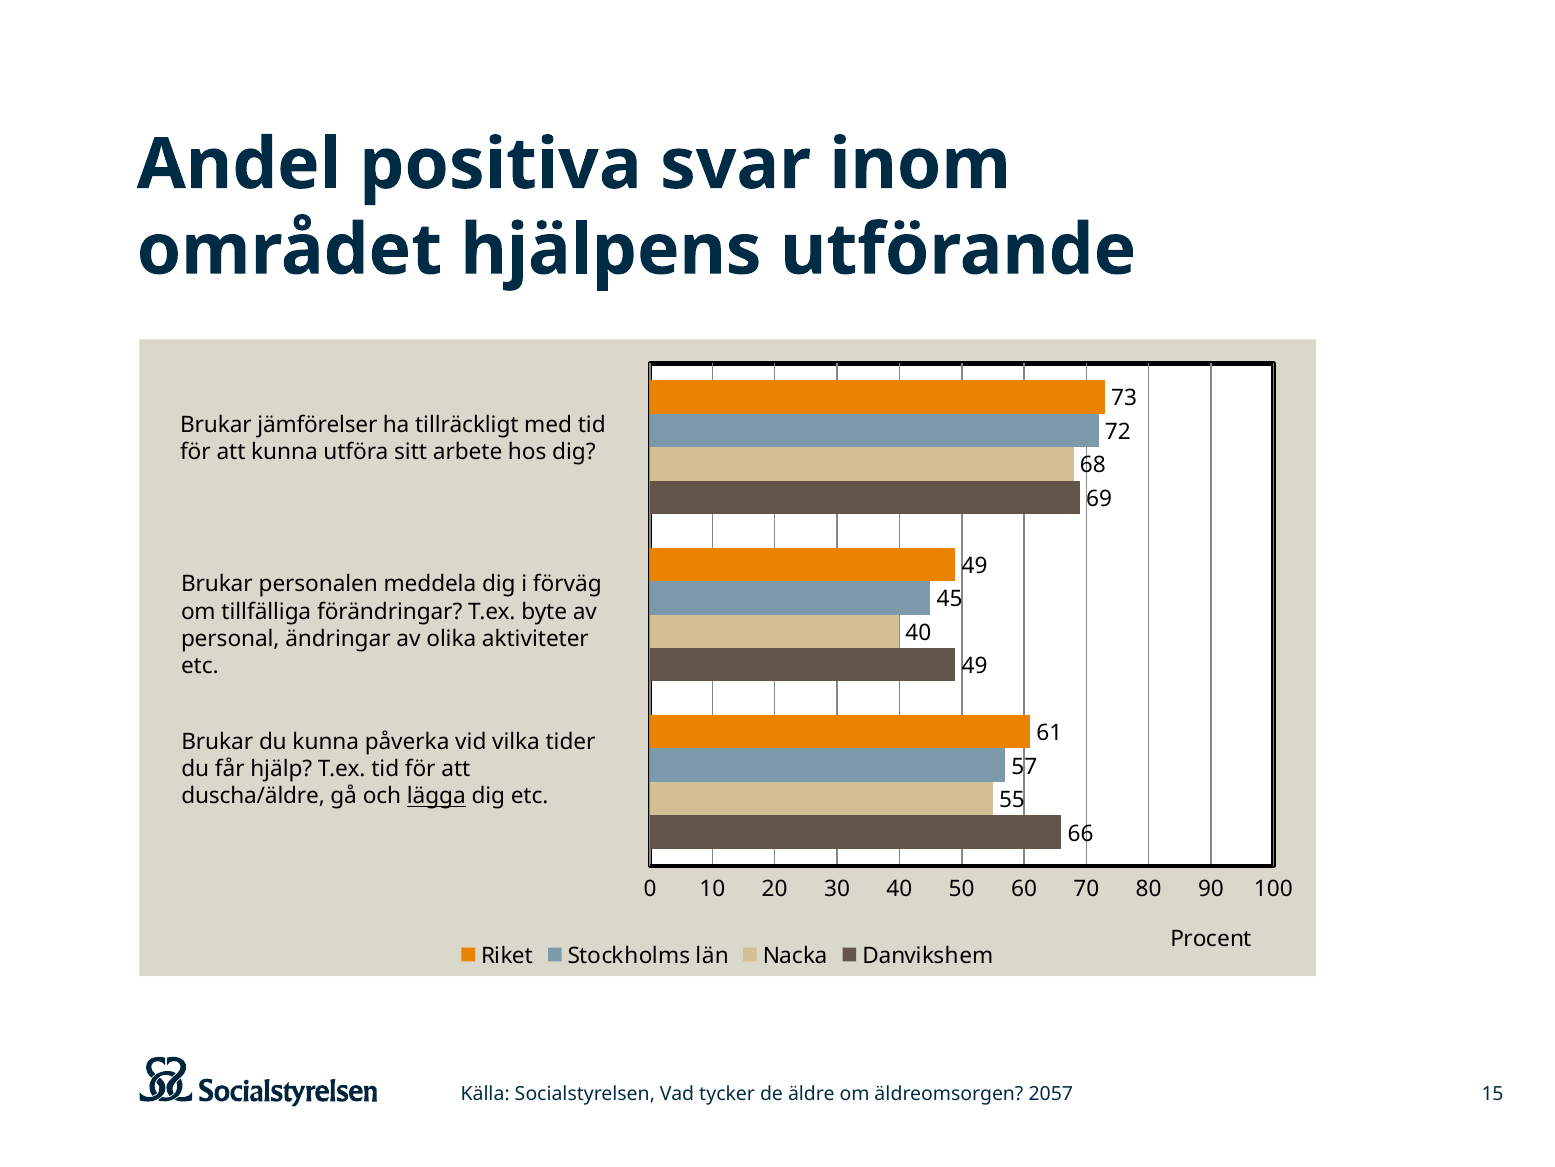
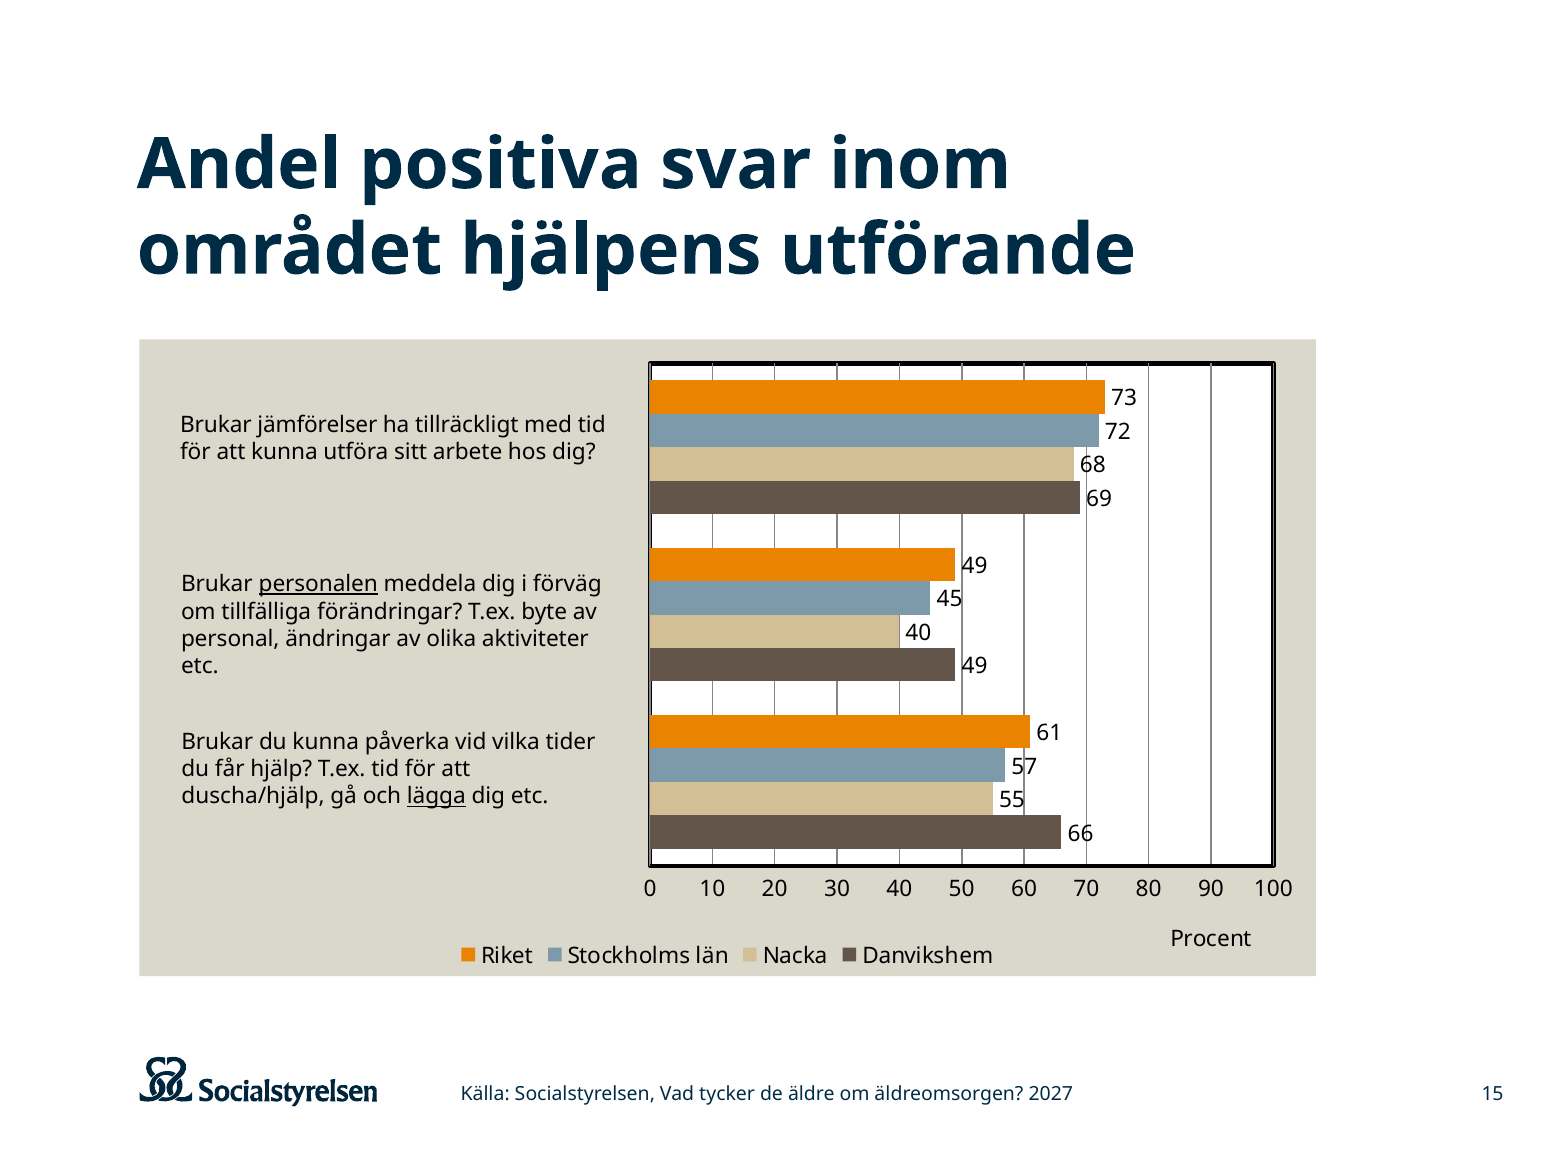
personalen underline: none -> present (318, 584)
duscha/äldre: duscha/äldre -> duscha/hjälp (253, 796)
2057: 2057 -> 2027 (1051, 1093)
